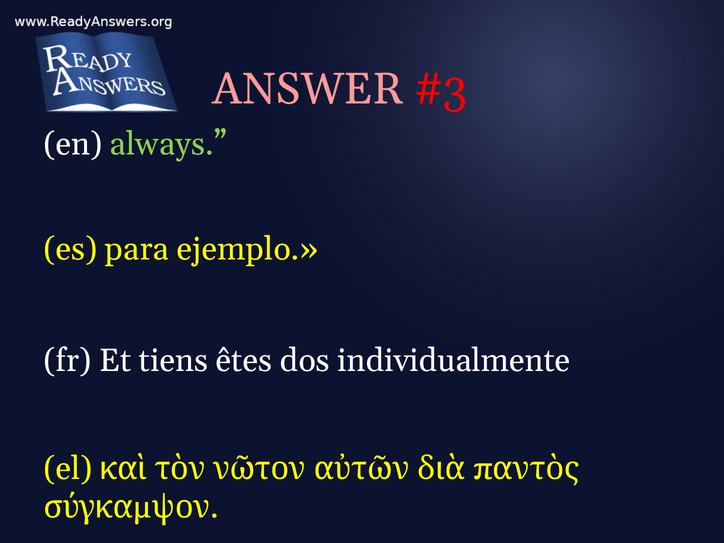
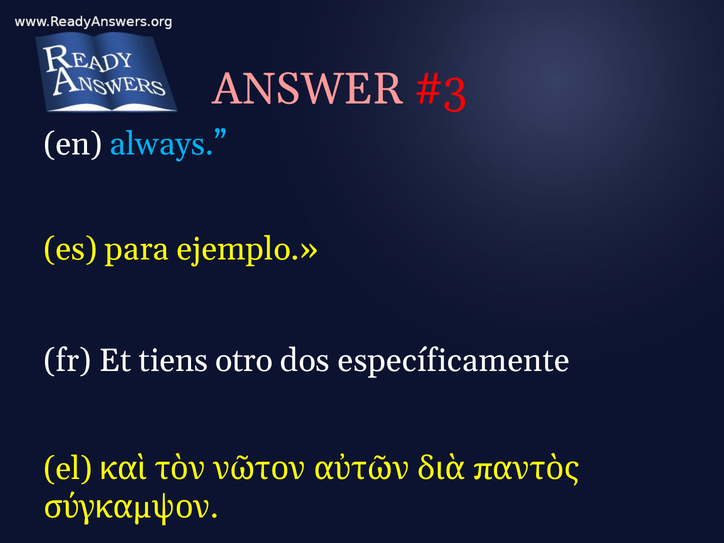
always colour: light green -> light blue (168, 144)
êtes: êtes -> otro (244, 361)
individualmente: individualmente -> específicamente (454, 361)
